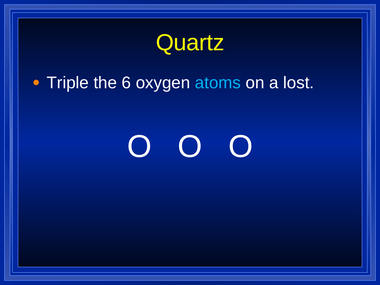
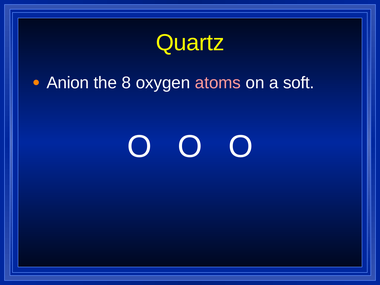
Triple: Triple -> Anion (68, 83)
6: 6 -> 8 (126, 83)
atoms colour: light blue -> pink (218, 83)
lost: lost -> soft (299, 83)
